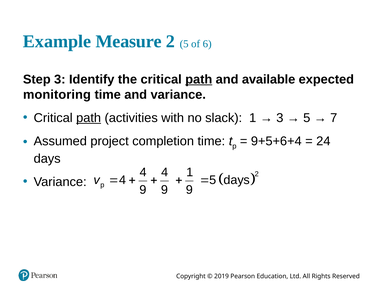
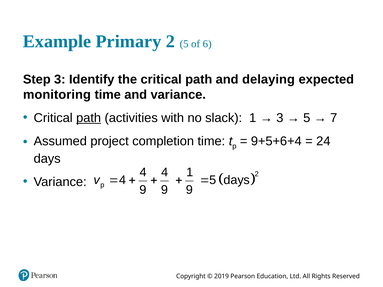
Measure: Measure -> Primary (128, 42)
path underline: present -> none (199, 79)
available: available -> delaying (268, 79)
